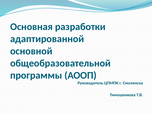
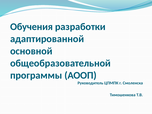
Основная: Основная -> Обучения (32, 27)
